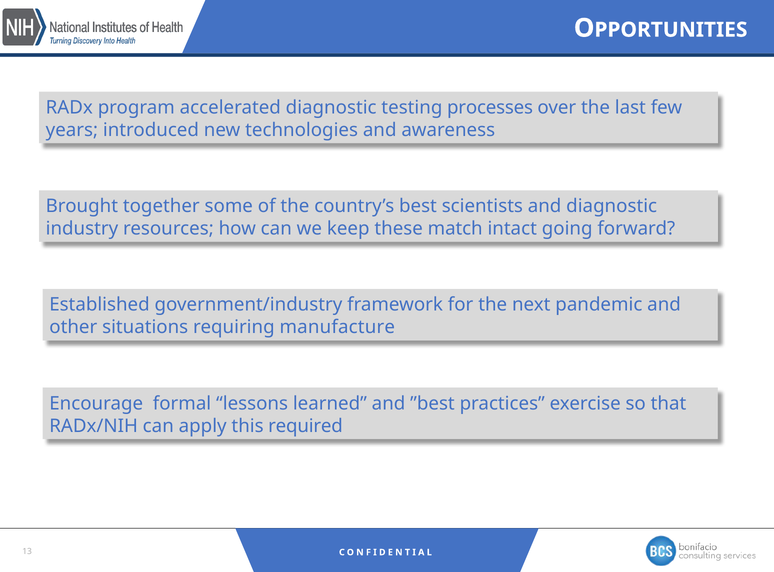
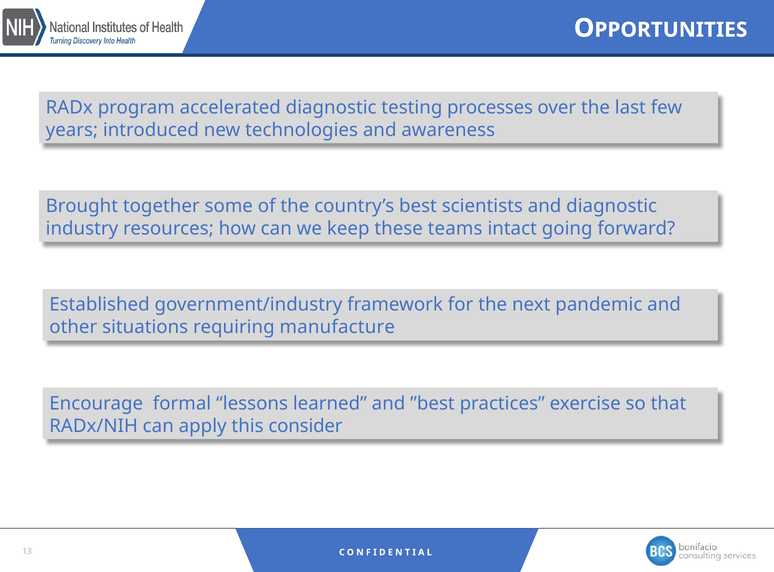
match: match -> teams (455, 229)
required: required -> consider (306, 426)
